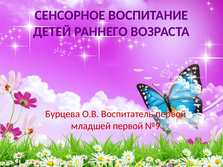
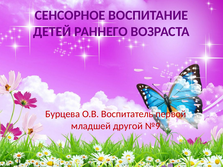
младшей первой: первой -> другой (128, 126)
